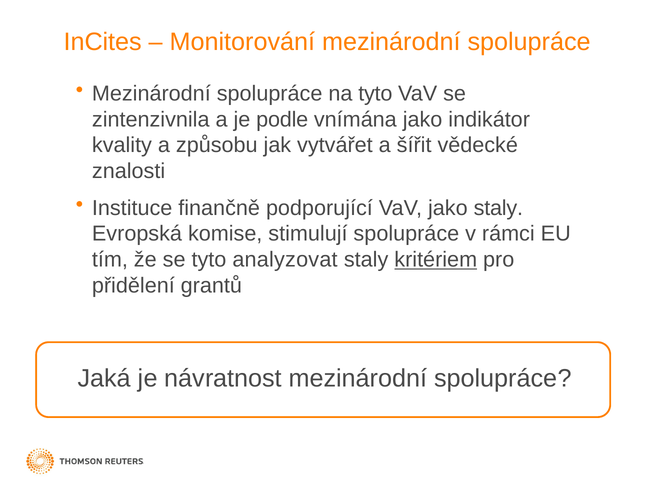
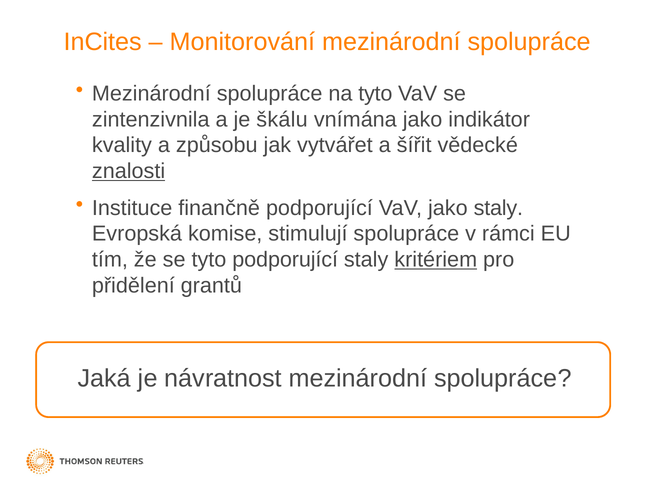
podle: podle -> škálu (282, 119)
znalosti underline: none -> present (129, 171)
tyto analyzovat: analyzovat -> podporující (285, 260)
